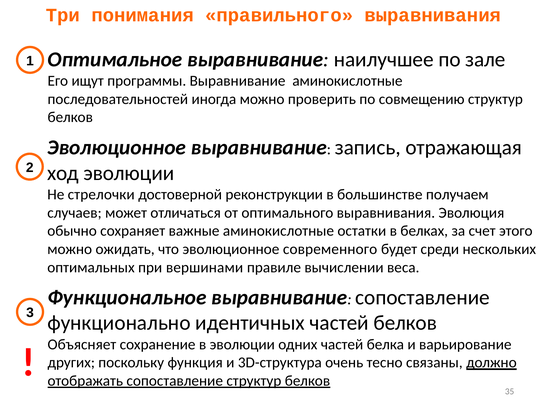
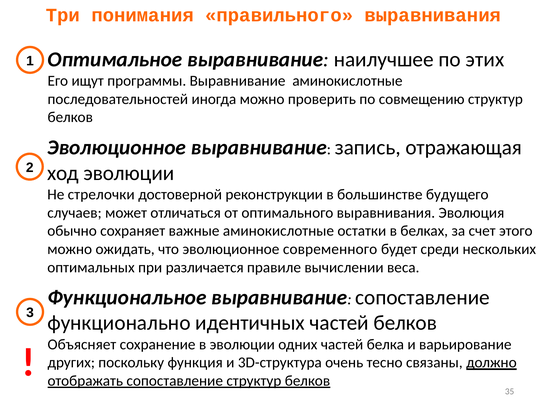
зале: зале -> этих (485, 59)
получаем: получаем -> будущего (457, 195)
вершинами: вершинами -> различается (205, 268)
